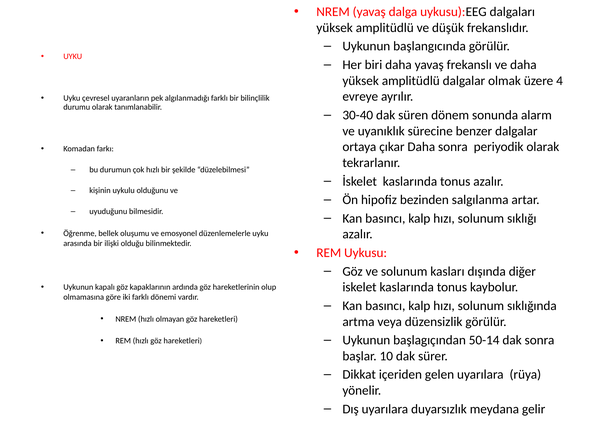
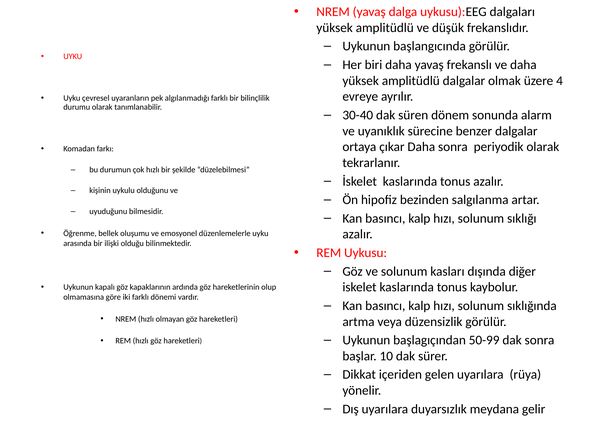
50-14: 50-14 -> 50-99 (484, 340)
